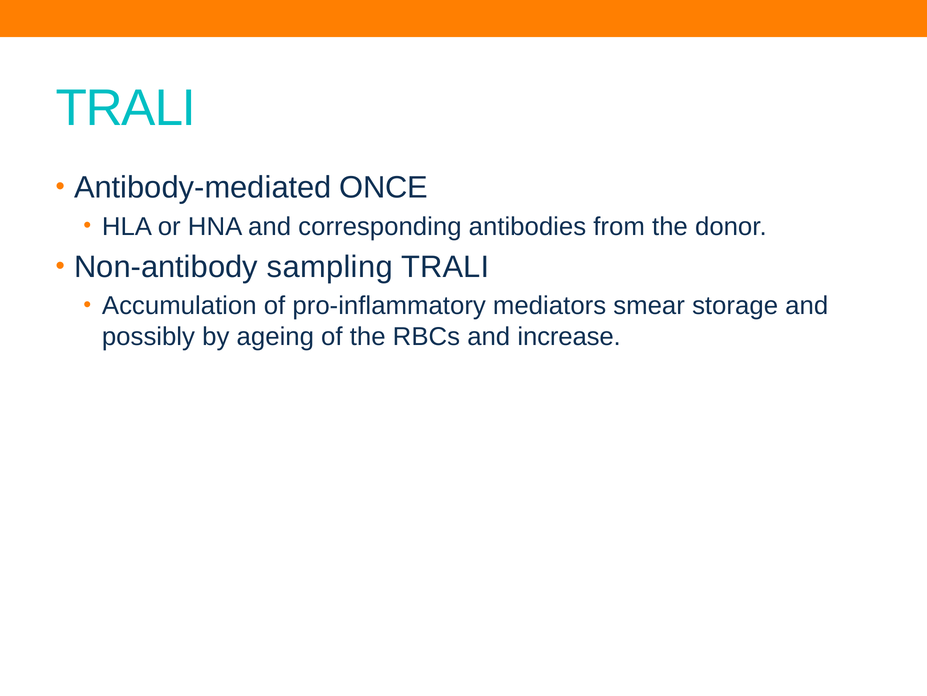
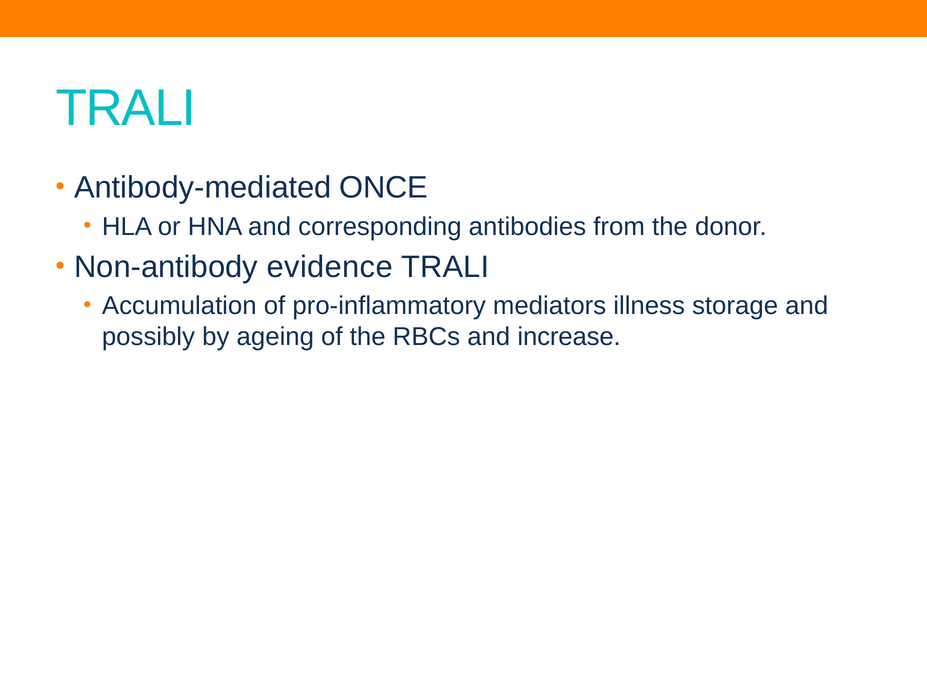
sampling: sampling -> evidence (330, 267)
smear: smear -> illness (649, 306)
